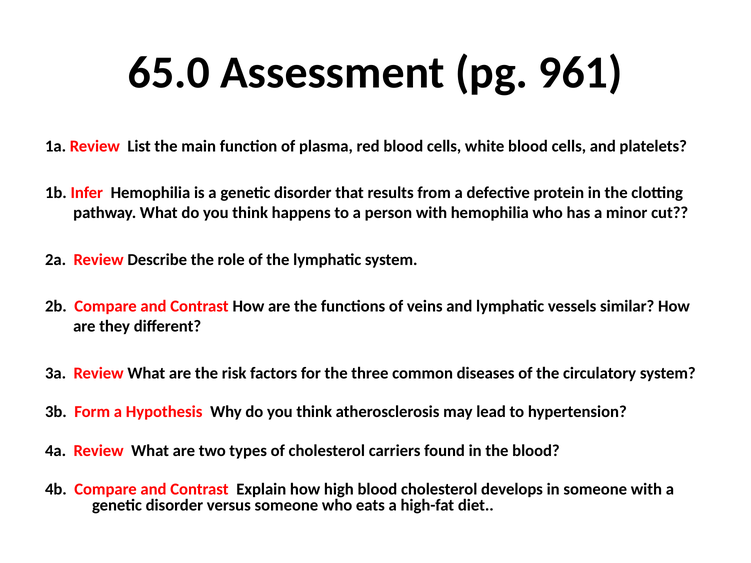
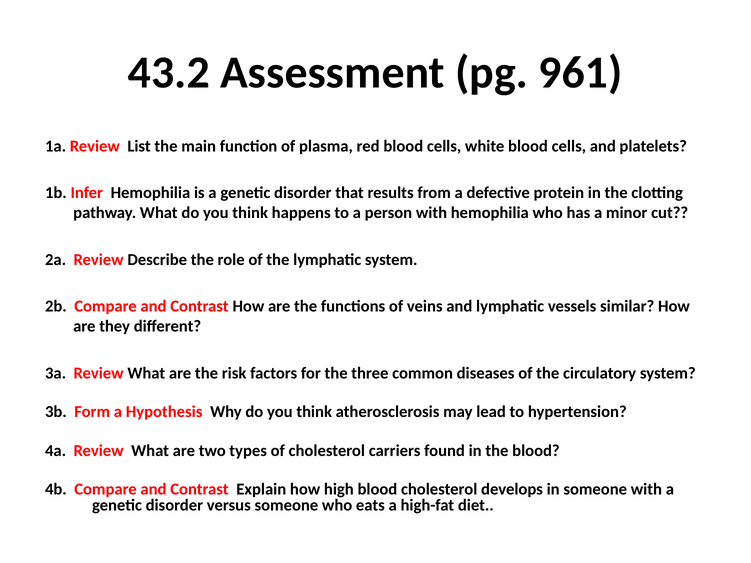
65.0: 65.0 -> 43.2 (169, 73)
